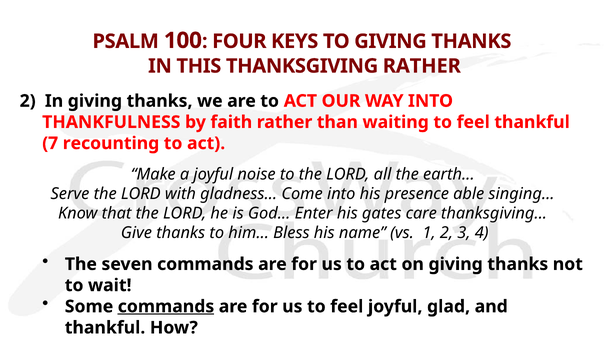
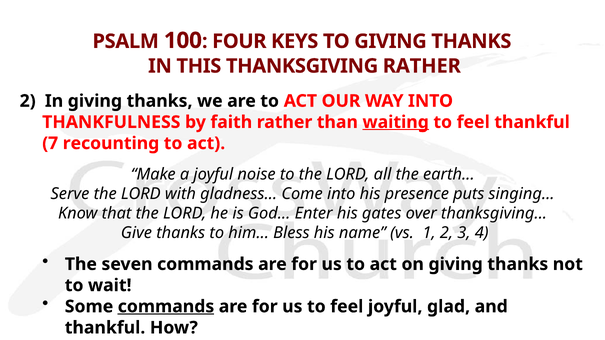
waiting underline: none -> present (396, 122)
able: able -> puts (469, 194)
care: care -> over (421, 214)
